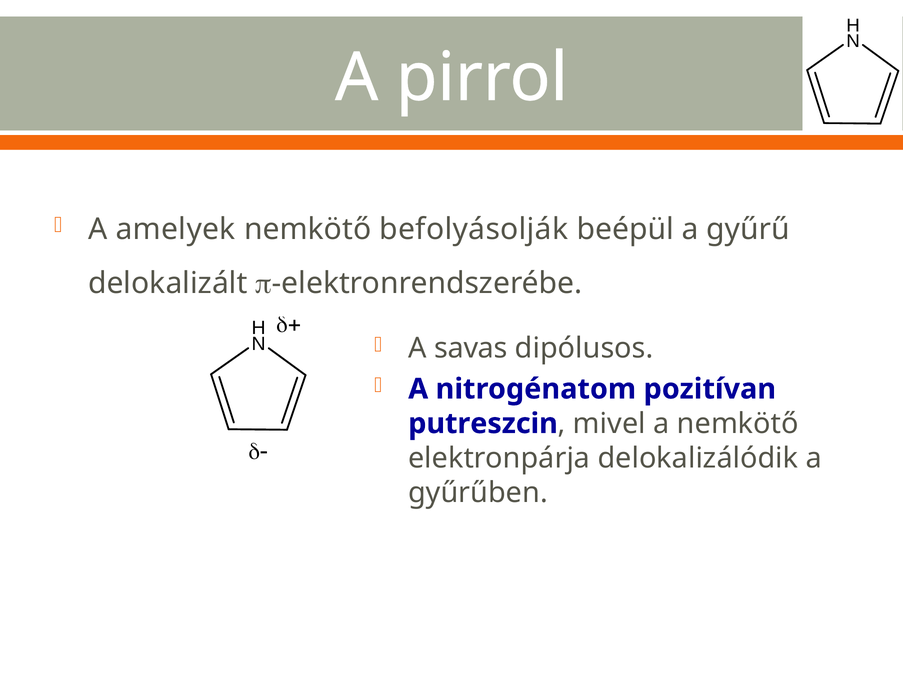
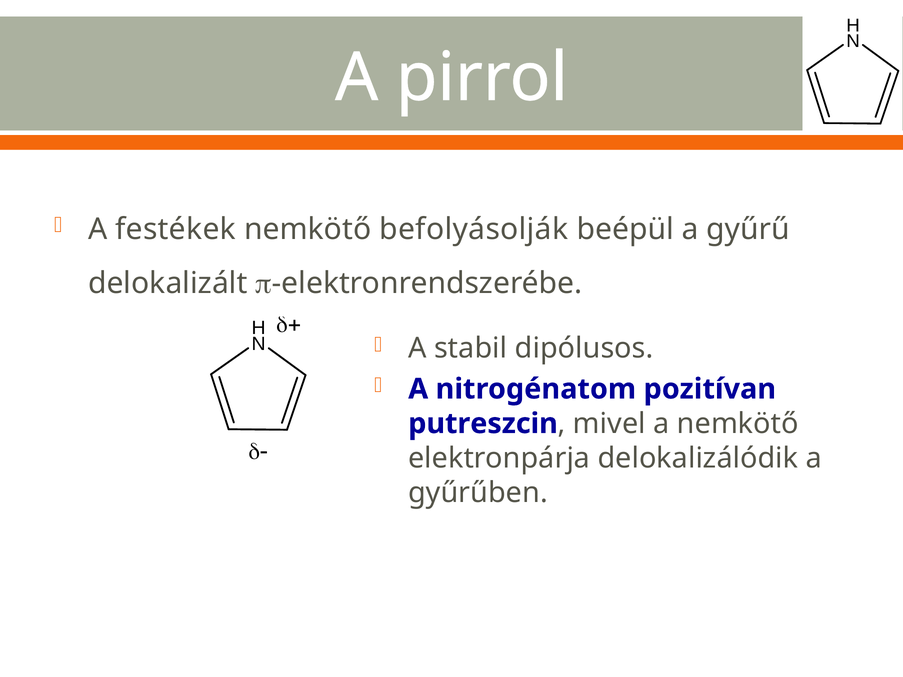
amelyek: amelyek -> festékek (176, 229)
savas: savas -> stabil (471, 349)
